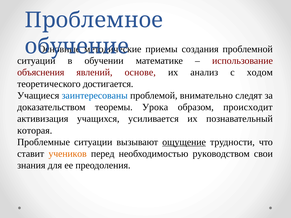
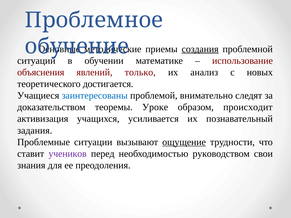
создания underline: none -> present (200, 49)
основе: основе -> только (140, 72)
ходом: ходом -> новых (260, 72)
Урока: Урока -> Уроке (155, 107)
которая: которая -> задания (35, 131)
учеников colour: orange -> purple (68, 154)
